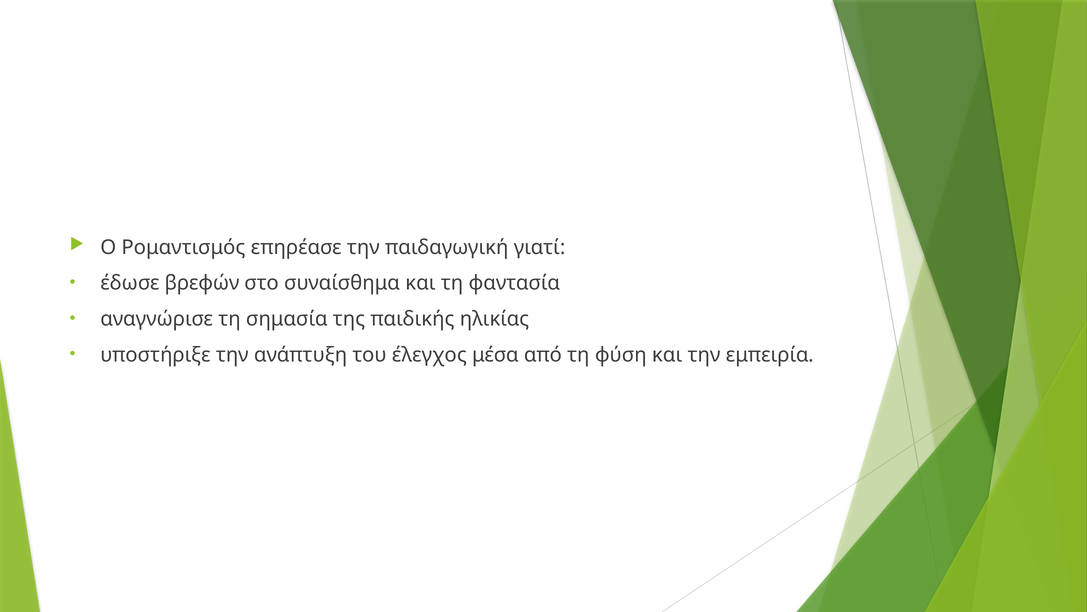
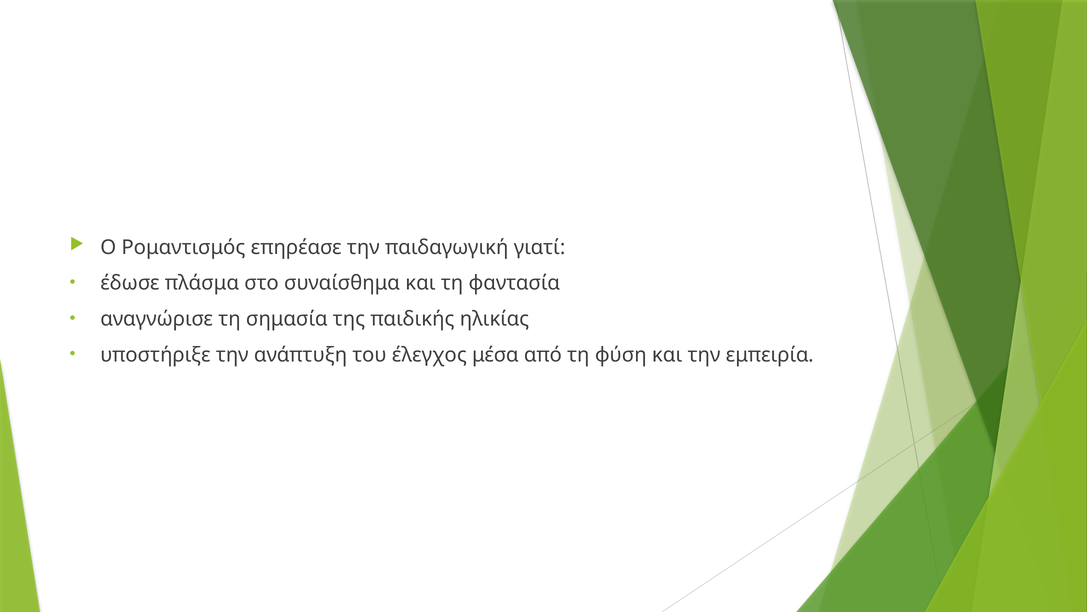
βρεφών: βρεφών -> πλάσμα (202, 283)
